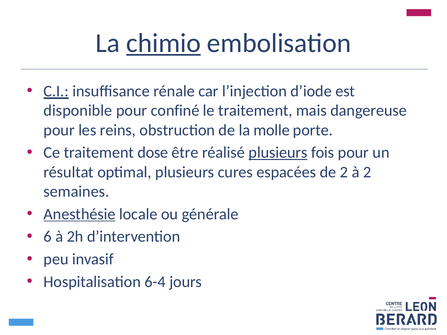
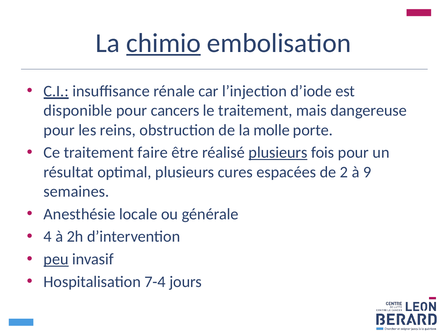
confiné: confiné -> cancers (175, 111)
dose: dose -> faire (153, 153)
à 2: 2 -> 9 (367, 172)
Anesthésie underline: present -> none (80, 214)
6: 6 -> 4 (48, 237)
peu underline: none -> present (56, 259)
6-4: 6-4 -> 7-4 (155, 282)
